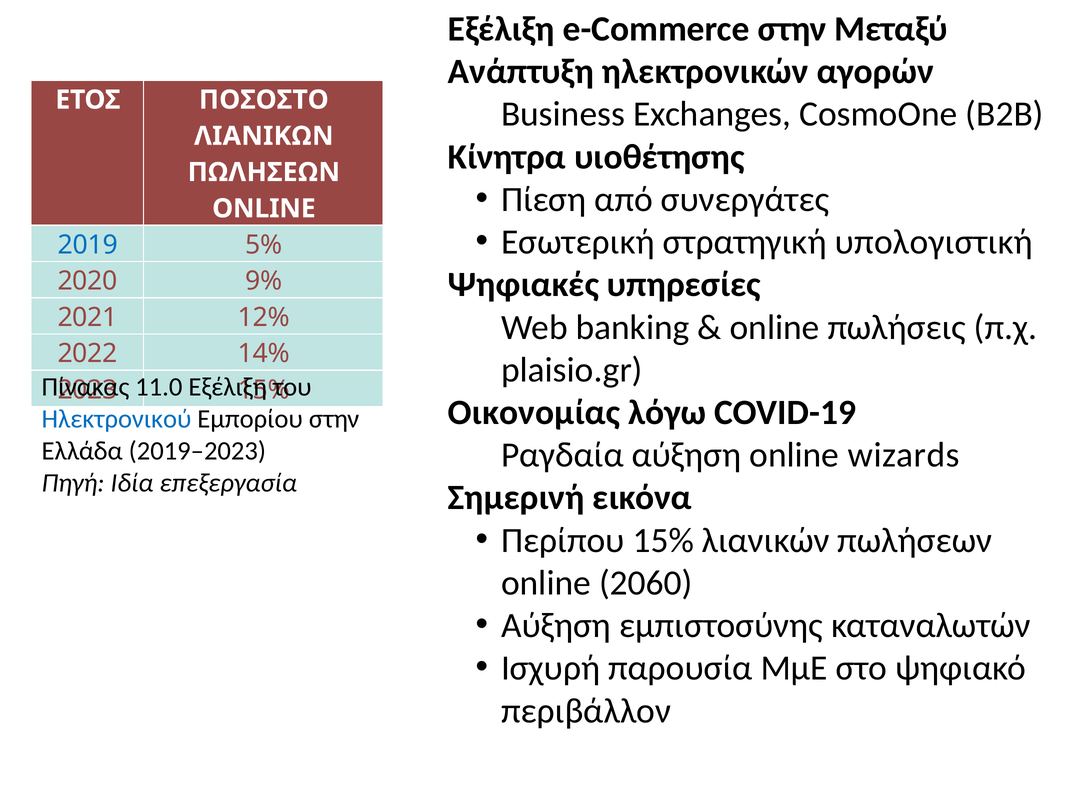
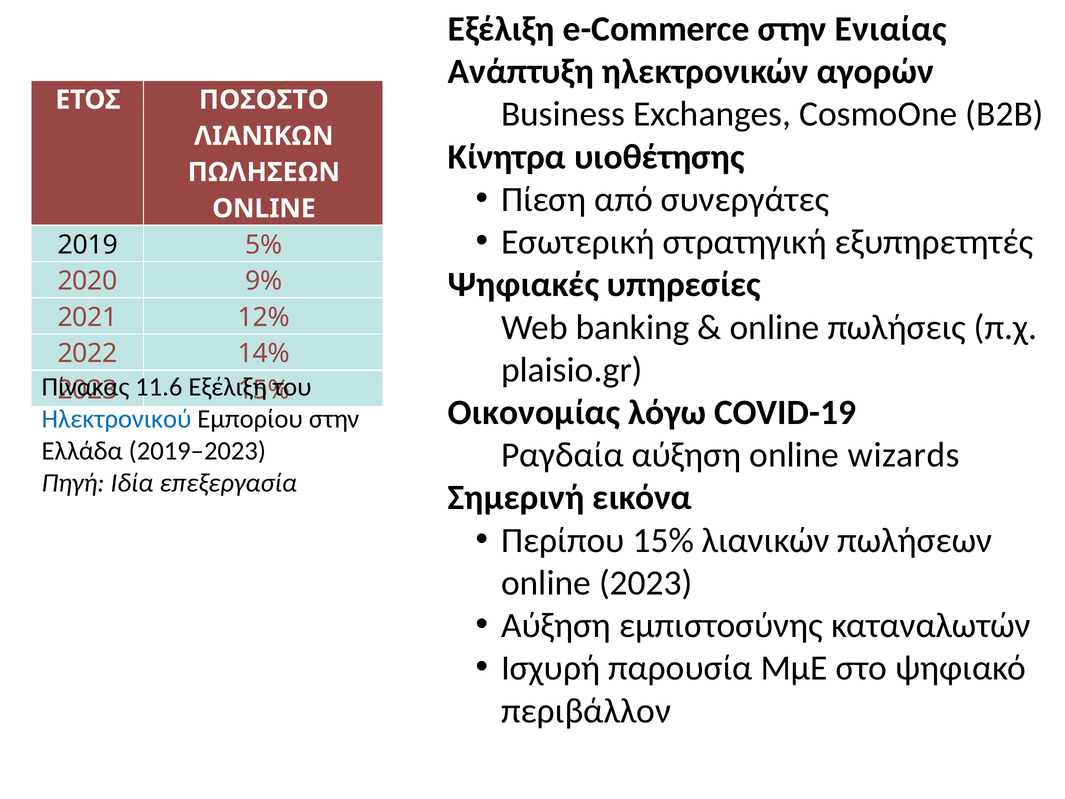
Μεταξύ: Μεταξύ -> Ενιαίας (891, 29)
υπολογιστική: υπολογιστική -> εξυπηρετητές (934, 242)
2019 colour: blue -> black (88, 245)
11.0: 11.0 -> 11.6 (159, 387)
online 2060: 2060 -> 2023 (646, 583)
